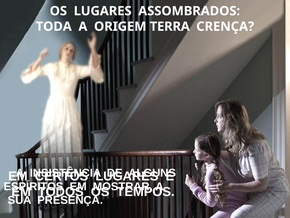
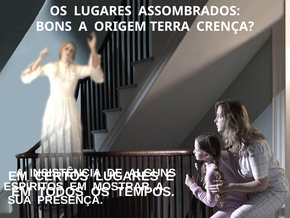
TODA: TODA -> BONS (54, 26)
